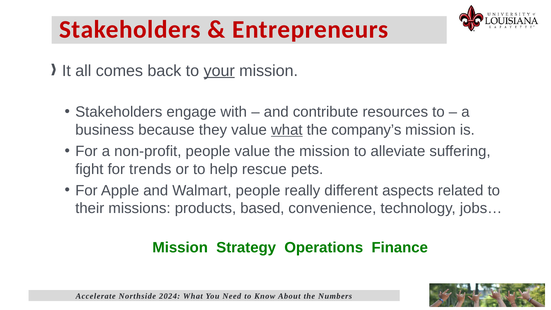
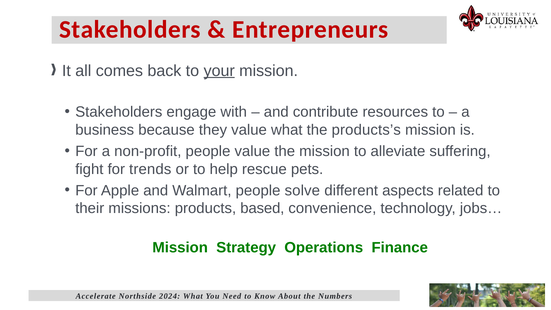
what underline: present -> none (287, 130)
company’s: company’s -> products’s (366, 130)
really: really -> solve (302, 190)
